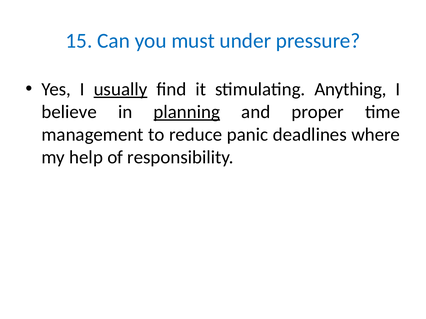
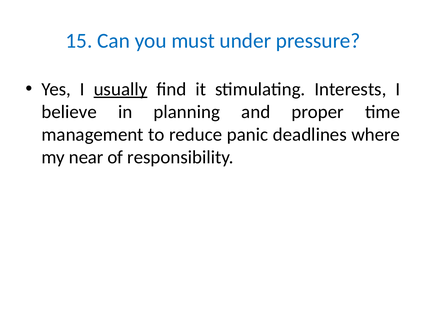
Anything: Anything -> Interests (350, 89)
planning underline: present -> none (187, 112)
help: help -> near (86, 158)
